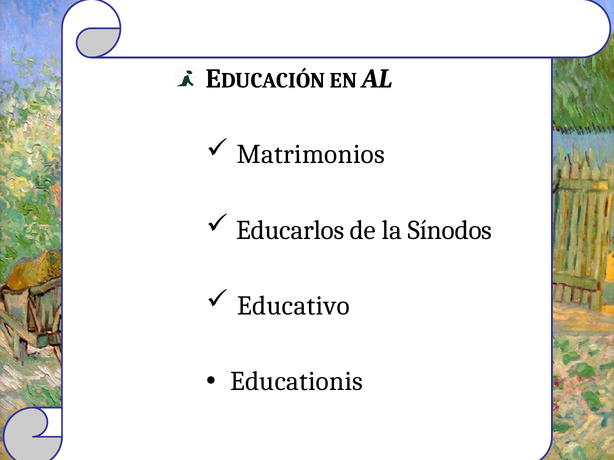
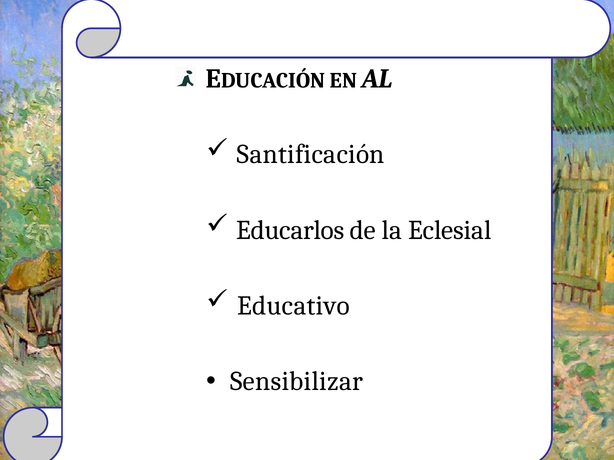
Matrimonios: Matrimonios -> Santificación (311, 155)
Sínodos: Sínodos -> Eclesial (450, 230)
Educationis: Educationis -> Sensibilizar (297, 382)
